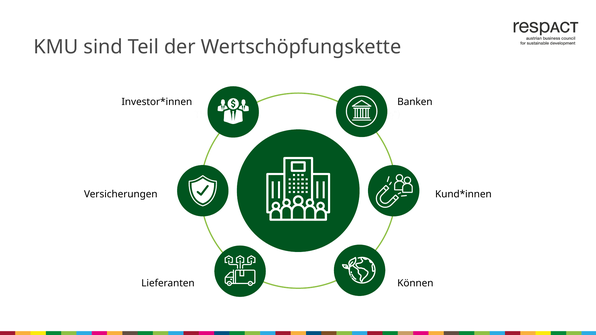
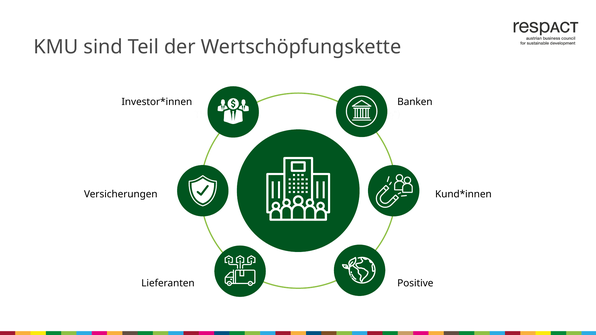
Können: Können -> Positive (415, 283)
